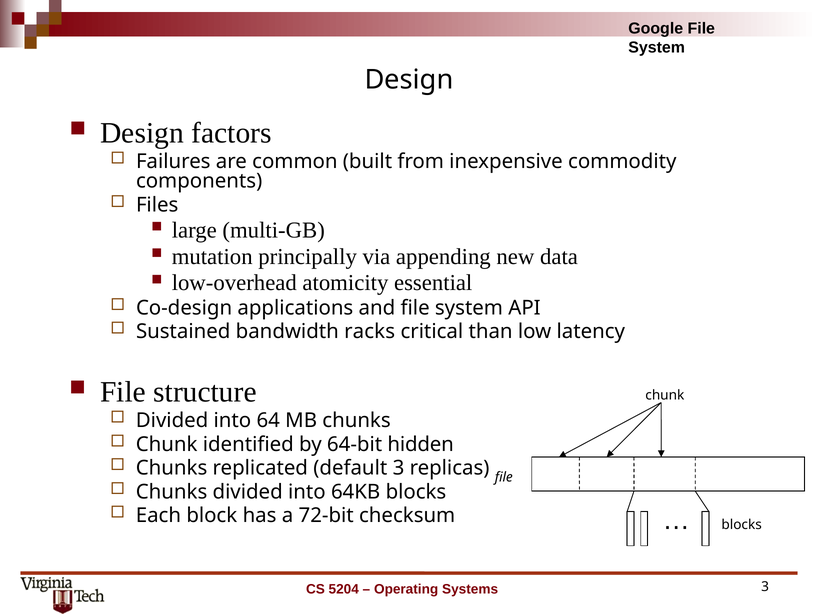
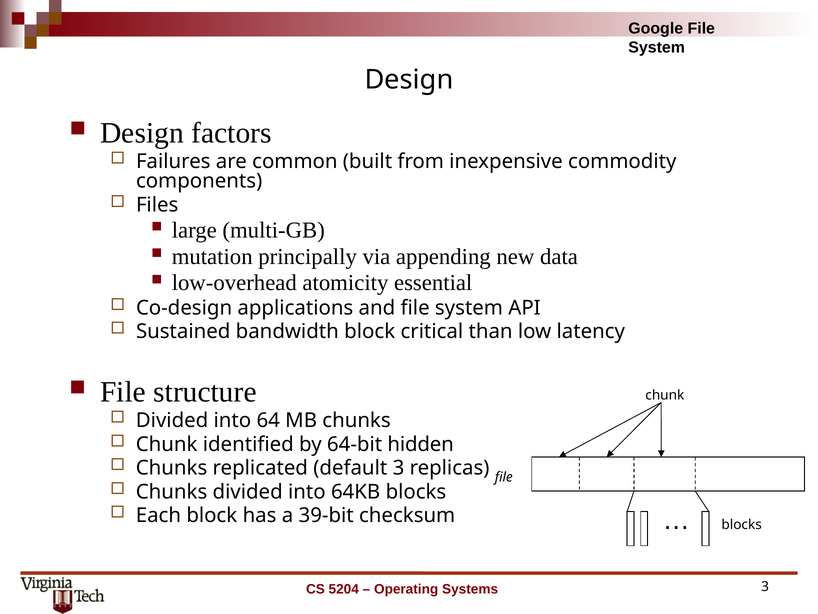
bandwidth racks: racks -> block (370, 331)
72-bit: 72-bit -> 39-bit (326, 515)
